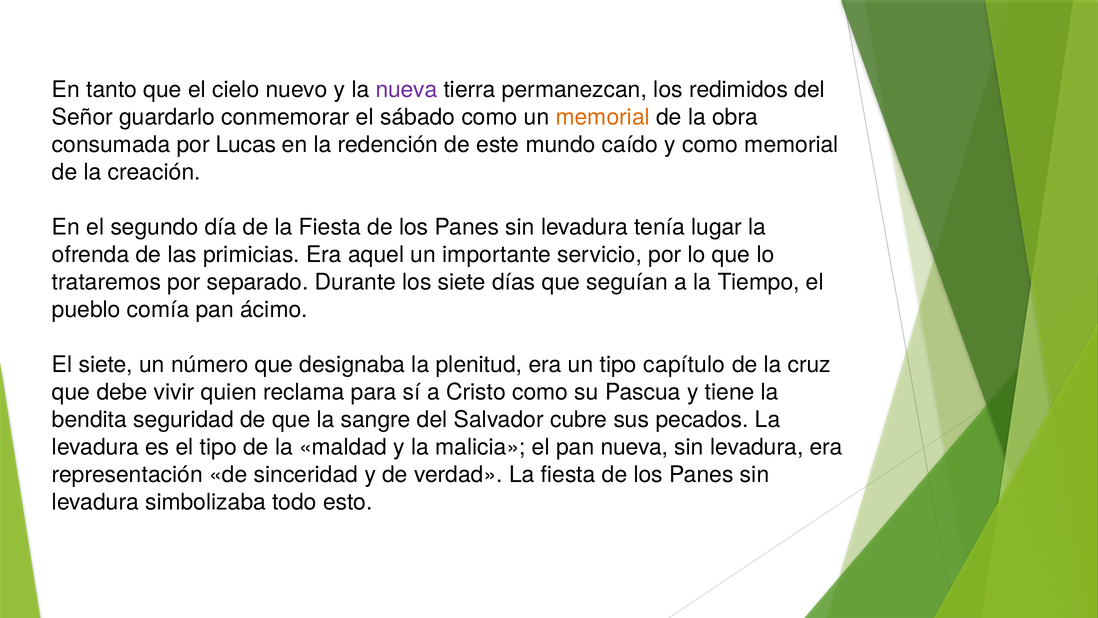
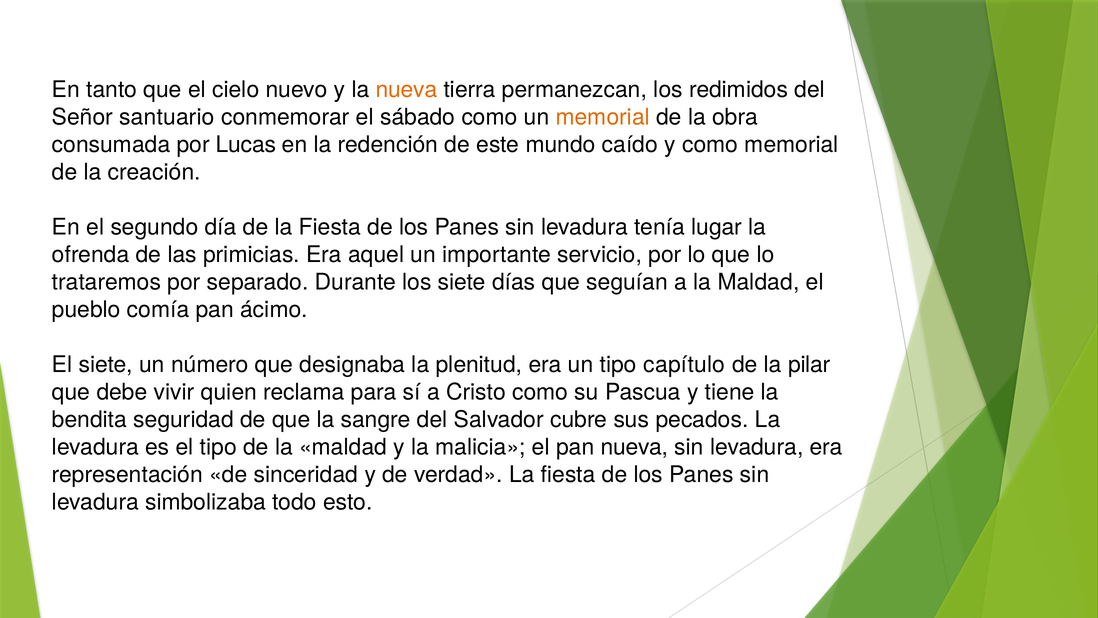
nueva colour: purple -> orange (407, 90)
guardarlo: guardarlo -> santuario (167, 117)
a la Tiempo: Tiempo -> Maldad (758, 282)
cruz: cruz -> pilar (809, 364)
